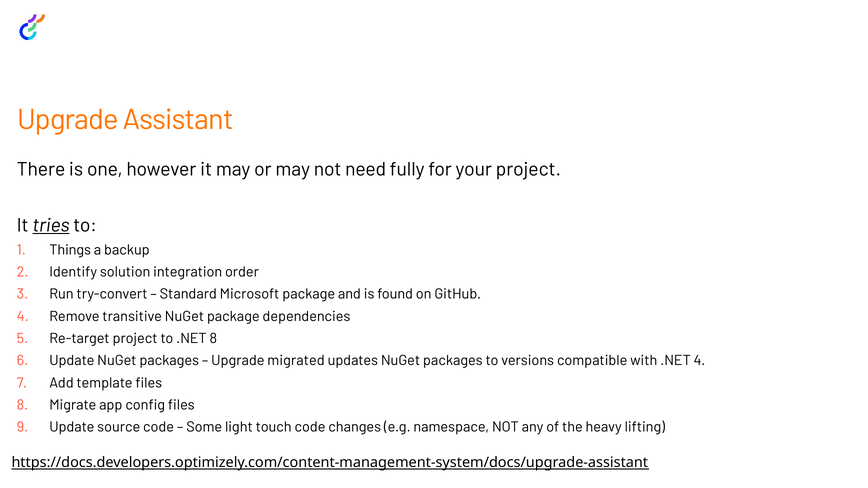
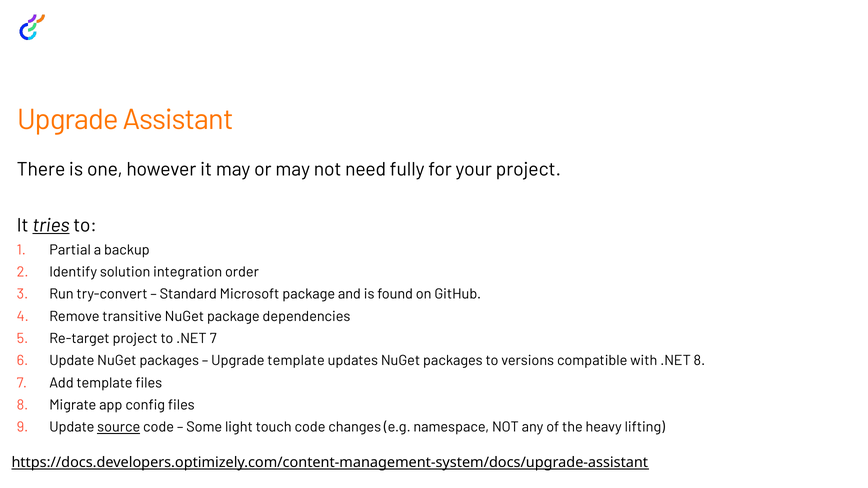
Things: Things -> Partial (70, 250)
.NET 8: 8 -> 7 (213, 339)
Upgrade migrated: migrated -> template (296, 361)
.NET 4: 4 -> 8 (699, 361)
source underline: none -> present (119, 427)
